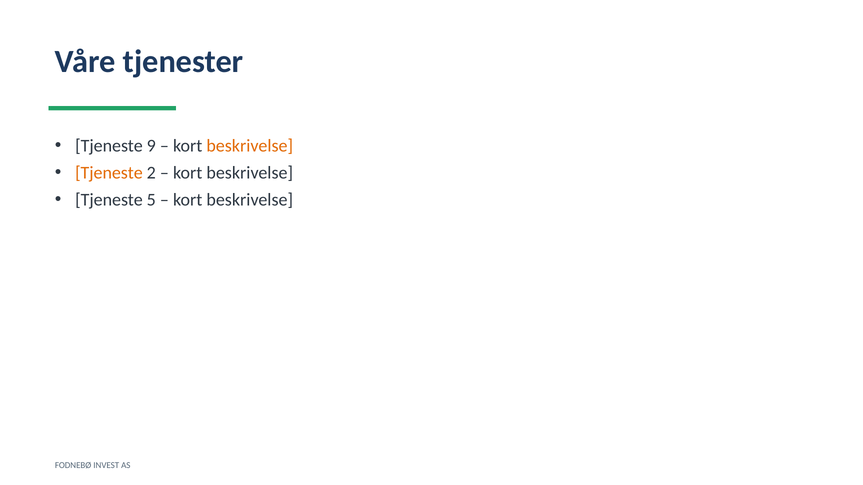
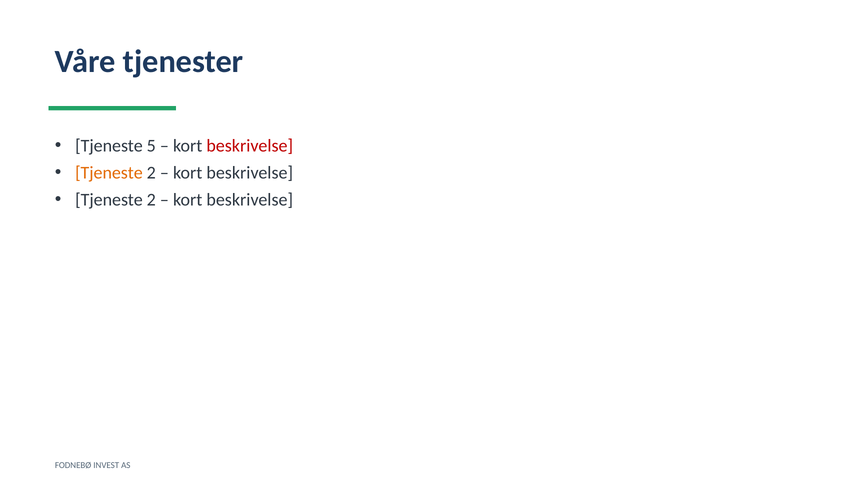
9: 9 -> 5 (151, 146)
beskrivelse colour: orange -> red (250, 146)
5: 5 -> 2 (151, 200)
